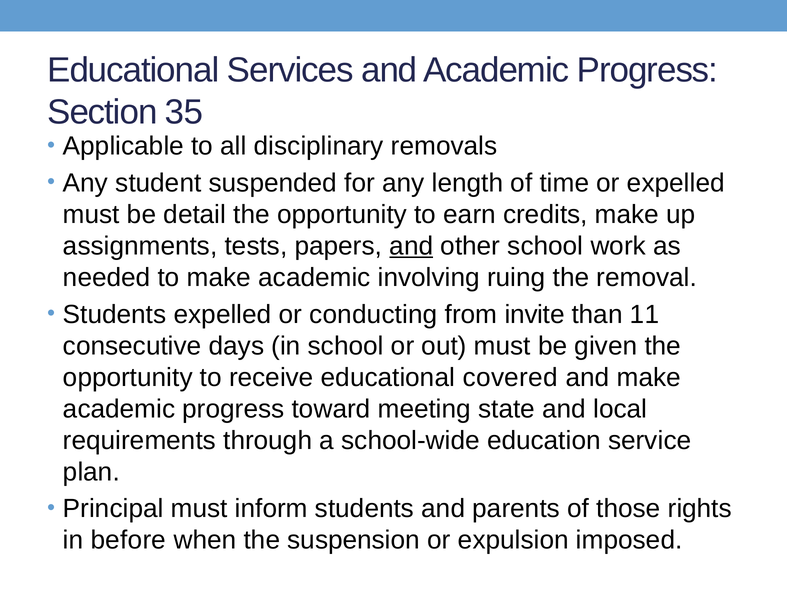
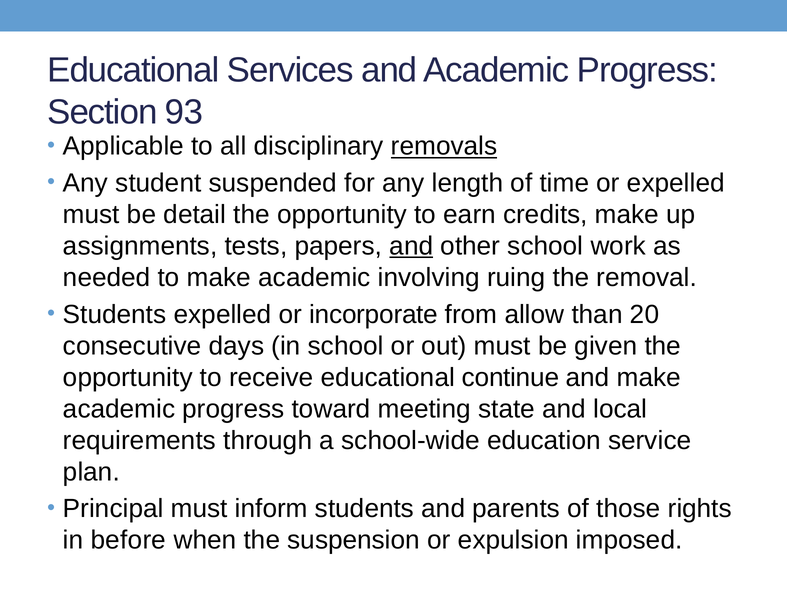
35: 35 -> 93 (184, 112)
removals underline: none -> present (444, 146)
conducting: conducting -> incorporate (374, 314)
invite: invite -> allow (534, 314)
11: 11 -> 20 (645, 314)
covered: covered -> continue (511, 377)
